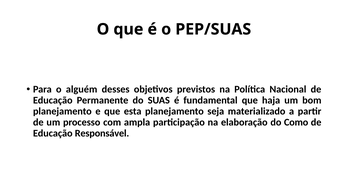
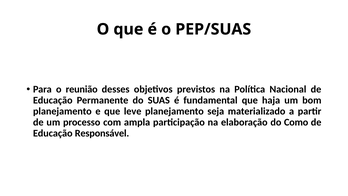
alguém: alguém -> reunião (82, 89)
esta: esta -> leve (133, 111)
